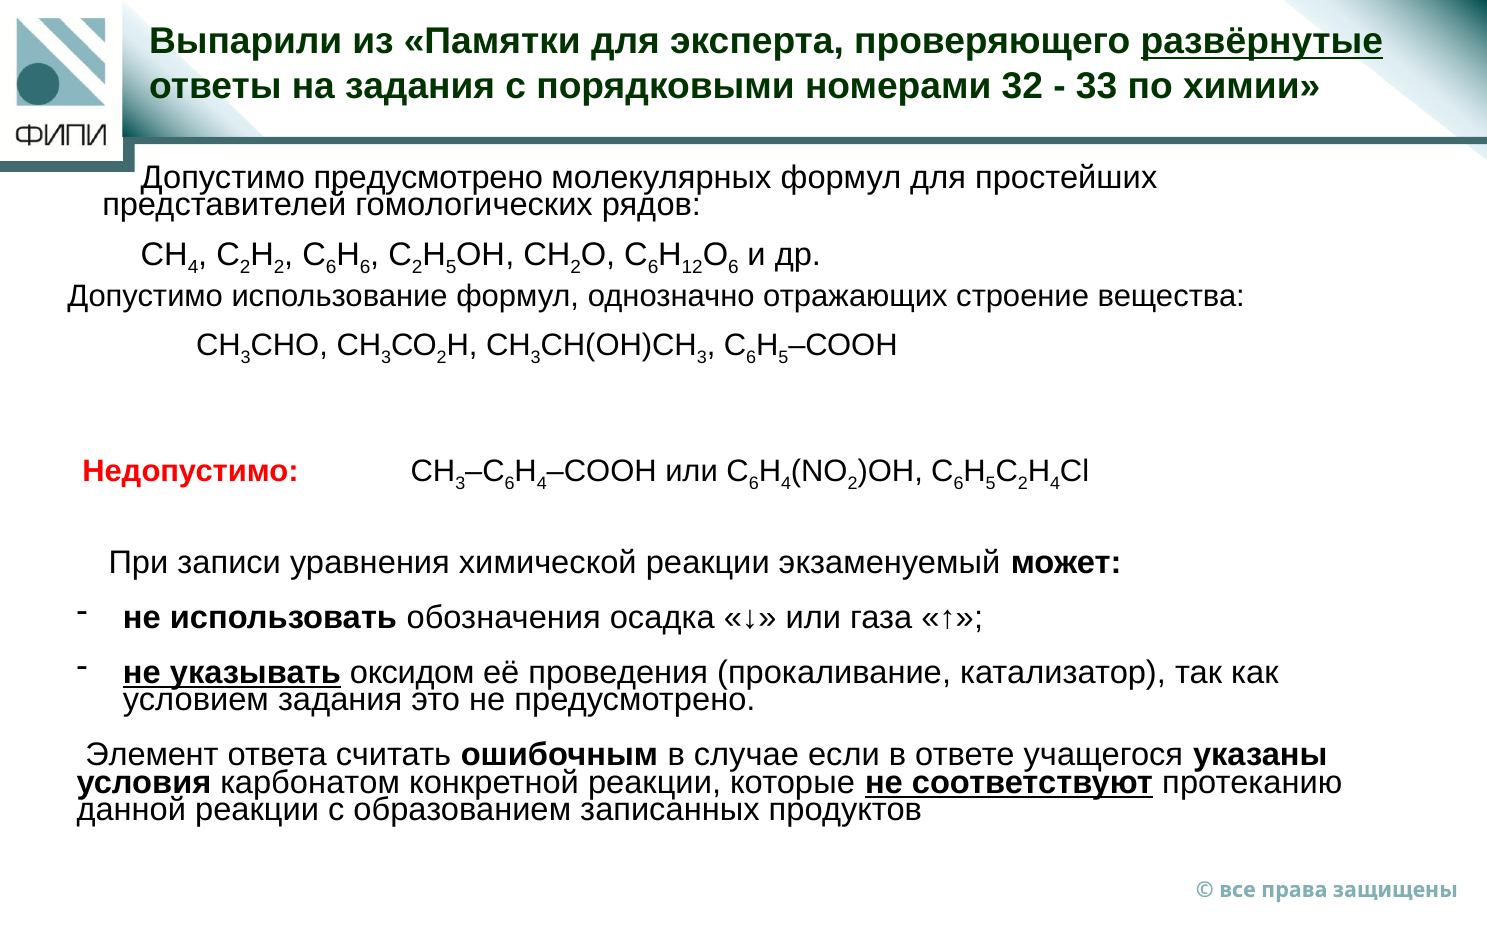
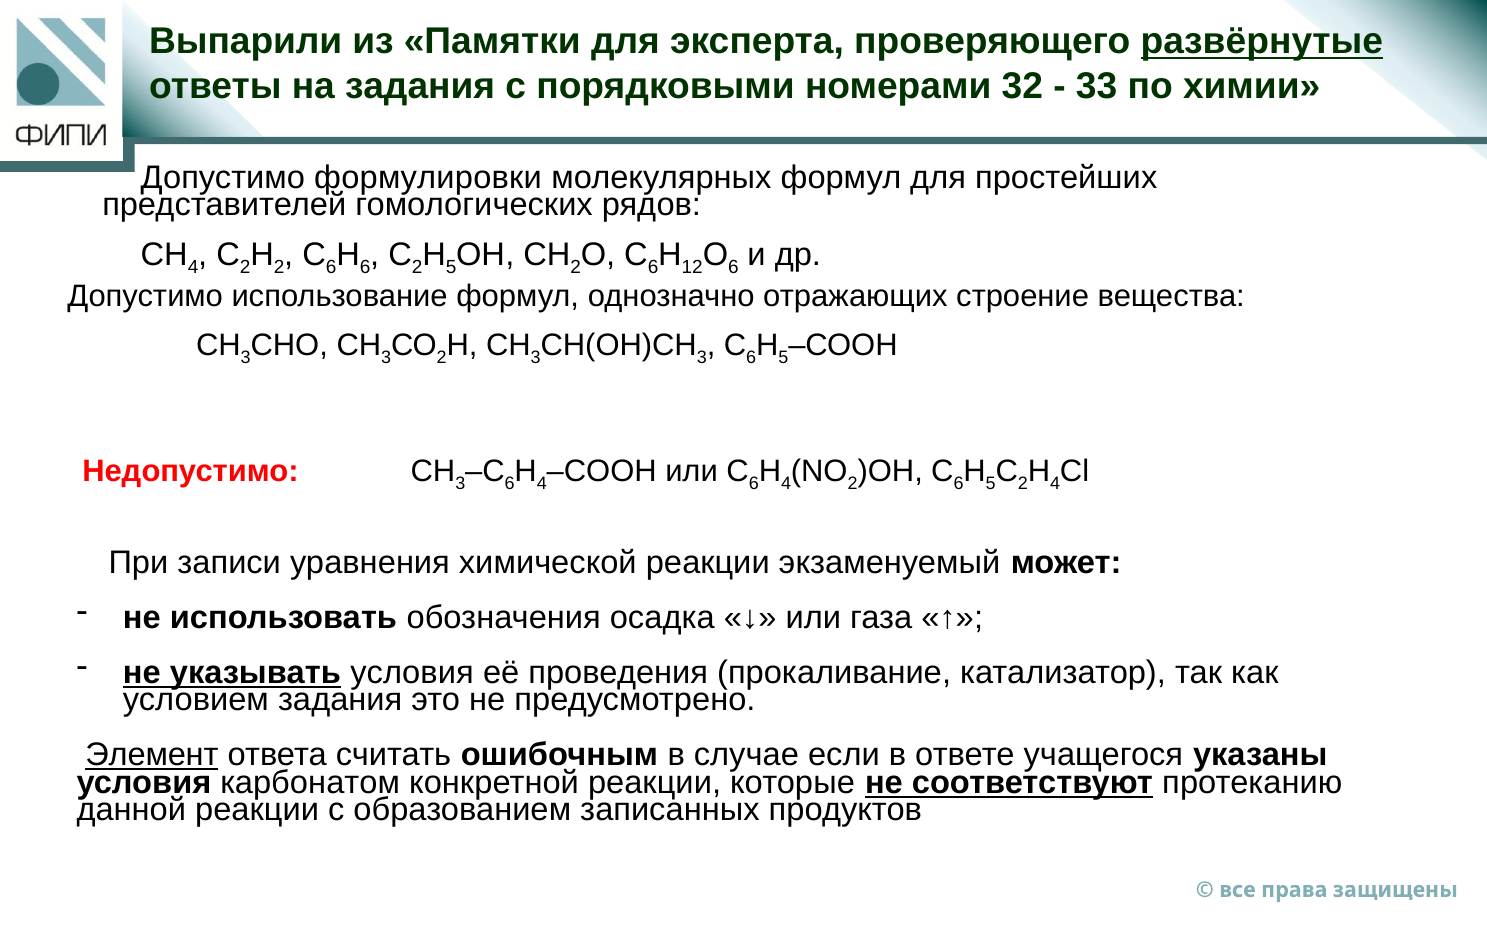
Допустимо предусмотрено: предусмотрено -> формулировки (428, 178)
указывать оксидом: оксидом -> условия (412, 673)
Элемент underline: none -> present (152, 755)
